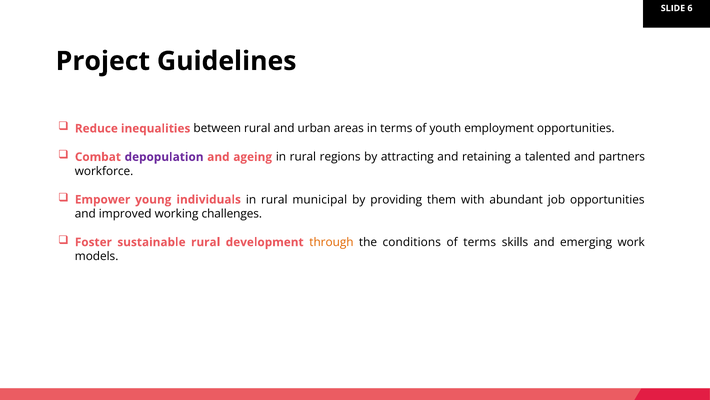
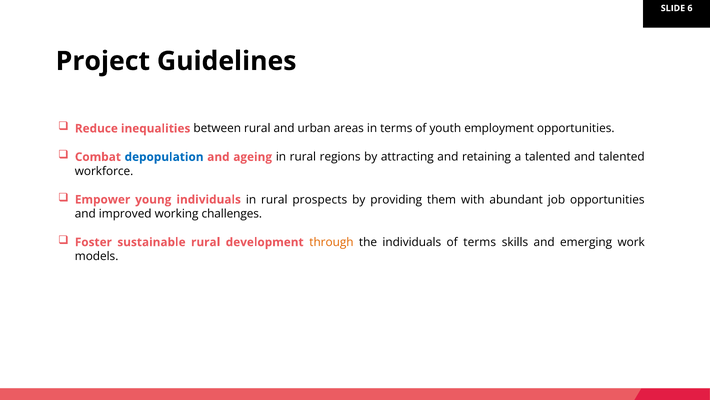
depopulation colour: purple -> blue (164, 157)
and partners: partners -> talented (622, 157)
municipal: municipal -> prospects (320, 199)
the conditions: conditions -> individuals (412, 242)
